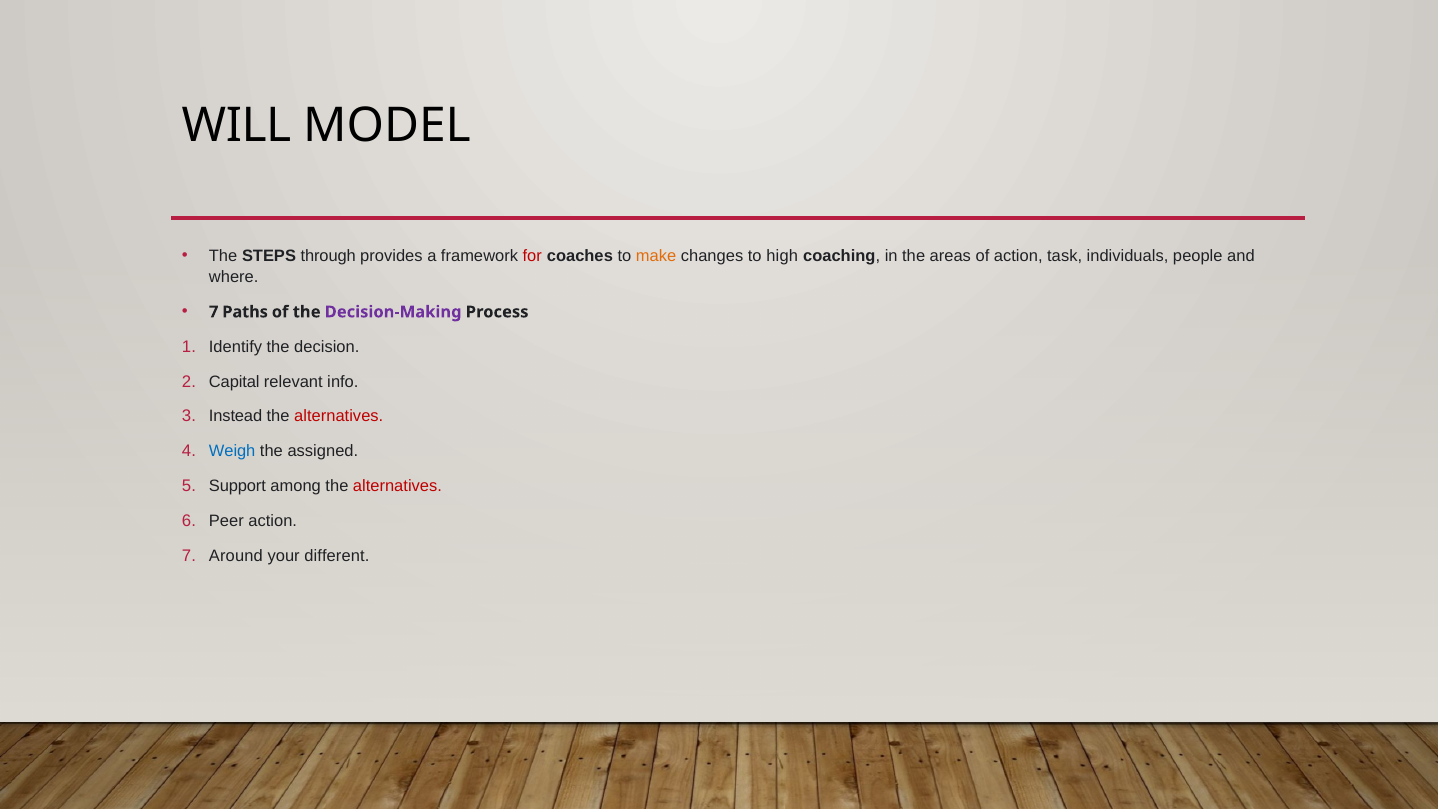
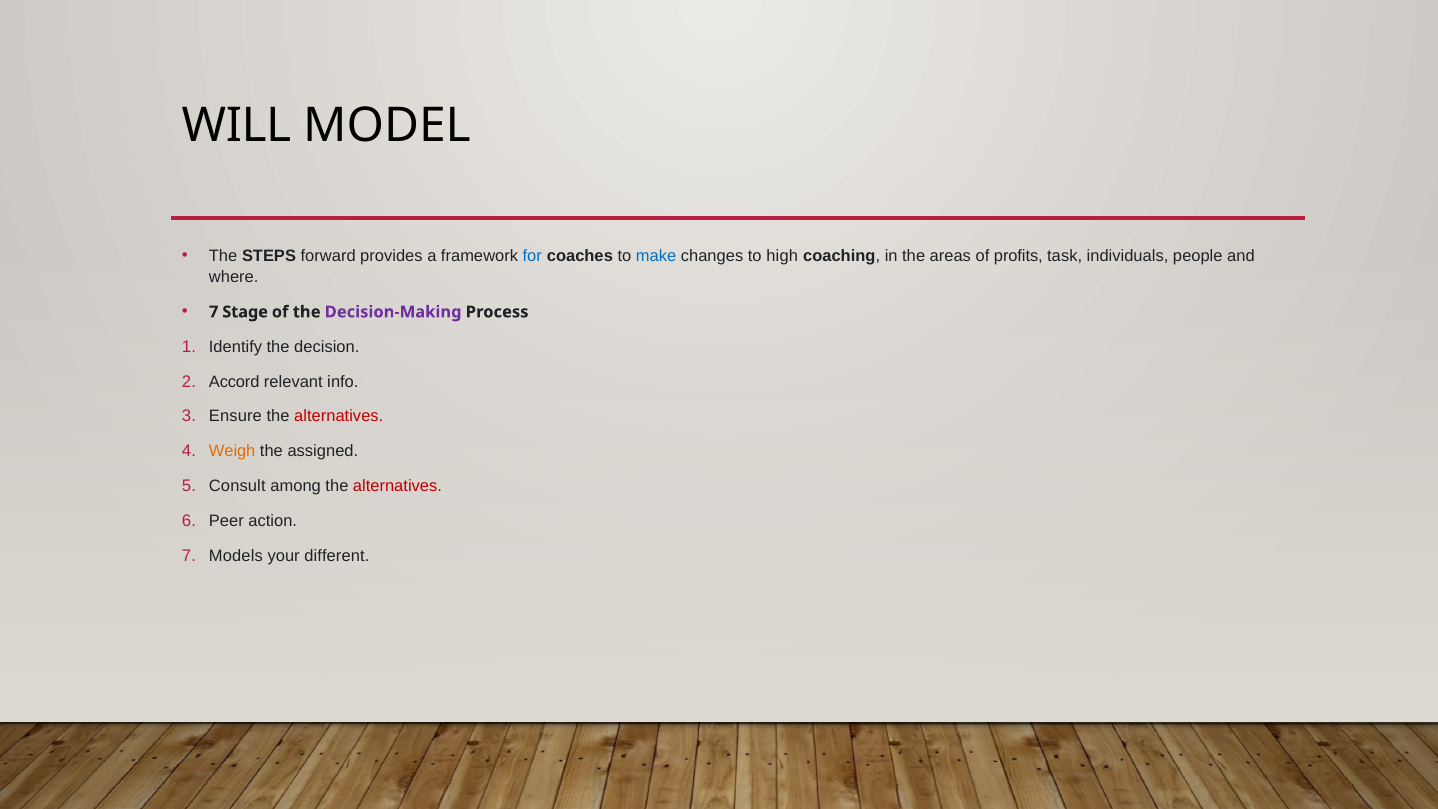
through: through -> forward (328, 256)
for colour: red -> blue (532, 256)
make colour: orange -> blue (656, 256)
of action: action -> profits (1018, 256)
Paths: Paths -> Stage (245, 312)
Capital: Capital -> Accord (234, 382)
Instead: Instead -> Ensure (235, 416)
Weigh colour: blue -> orange (232, 451)
Support: Support -> Consult (237, 486)
Around: Around -> Models (236, 556)
